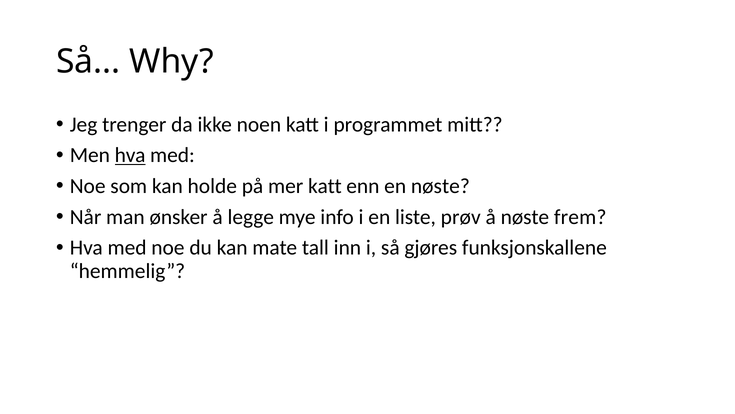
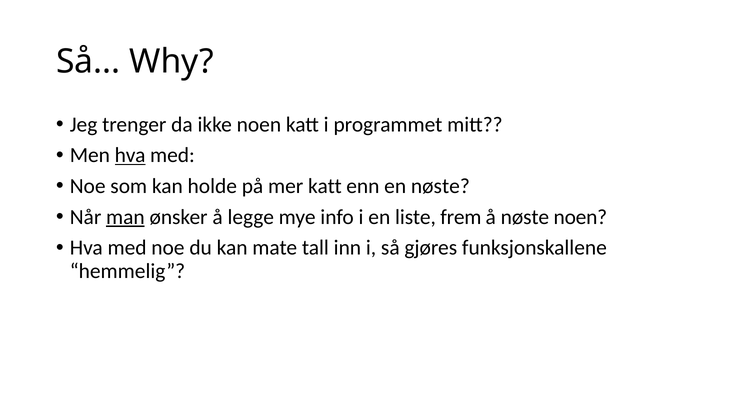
man underline: none -> present (125, 217)
prøv: prøv -> frem (461, 217)
nøste frem: frem -> noen (580, 217)
